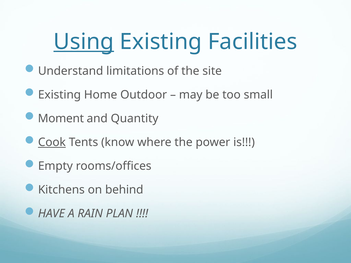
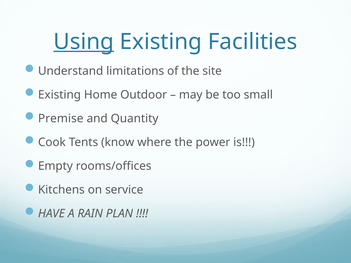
Moment: Moment -> Premise (61, 119)
Cook underline: present -> none (52, 142)
behind: behind -> service (124, 190)
